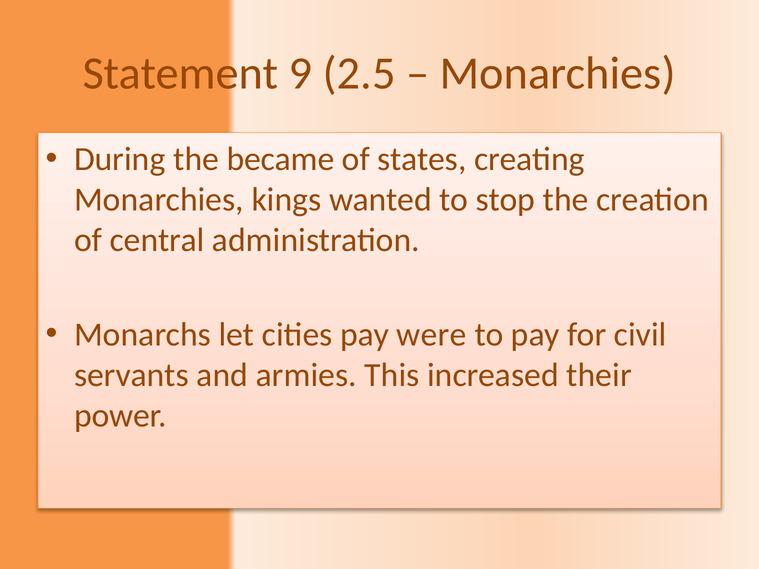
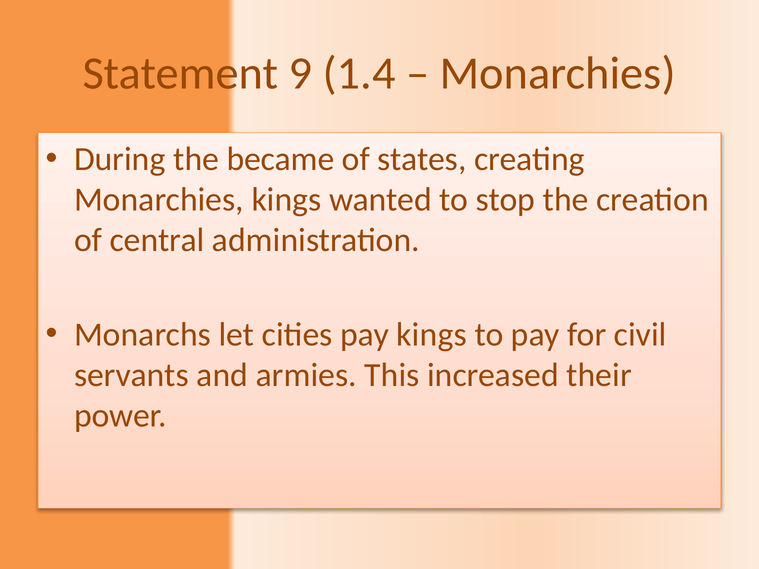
2.5: 2.5 -> 1.4 (359, 73)
pay were: were -> kings (432, 335)
